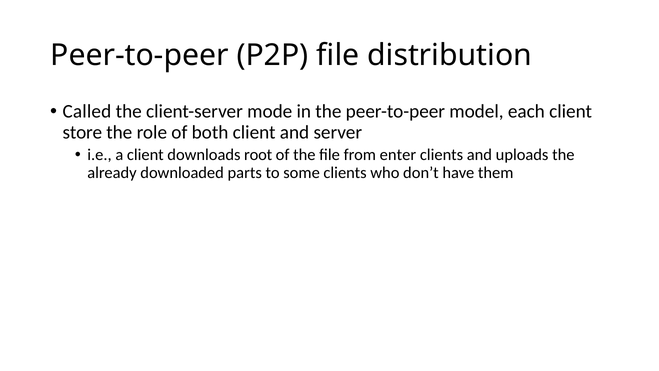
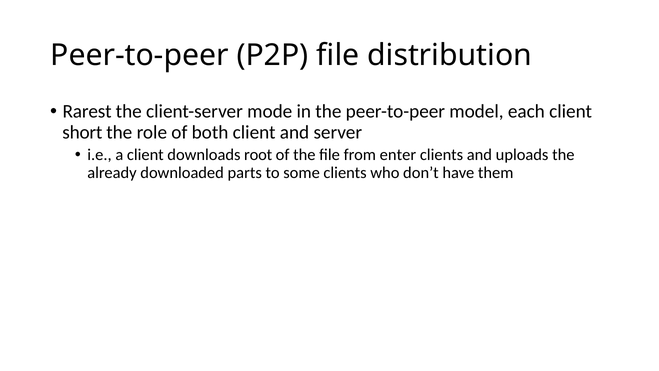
Called: Called -> Rarest (87, 111)
store: store -> short (82, 132)
